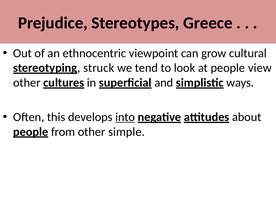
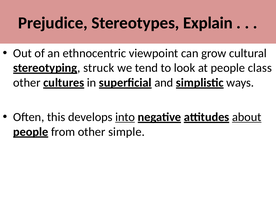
Greece: Greece -> Explain (208, 23)
view: view -> class (260, 68)
about underline: none -> present (247, 117)
